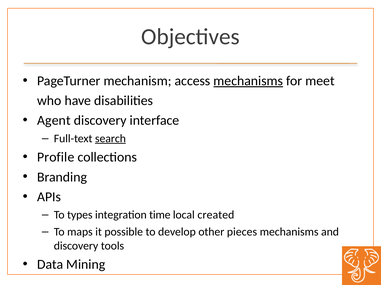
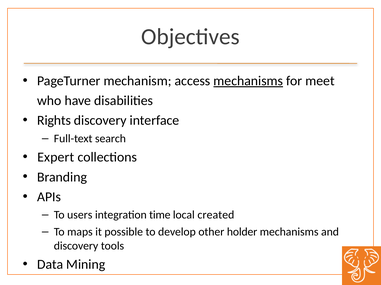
Agent: Agent -> Rights (54, 121)
search underline: present -> none (110, 139)
Profile: Profile -> Expert (56, 158)
types: types -> users (80, 215)
pieces: pieces -> holder (242, 232)
